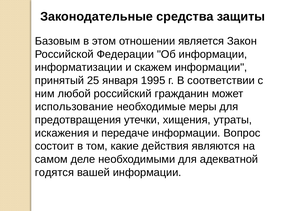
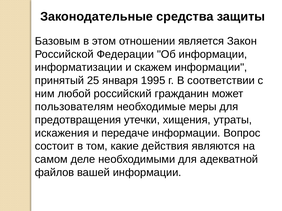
использование: использование -> пользователям (74, 107)
годятся: годятся -> файлов (55, 173)
